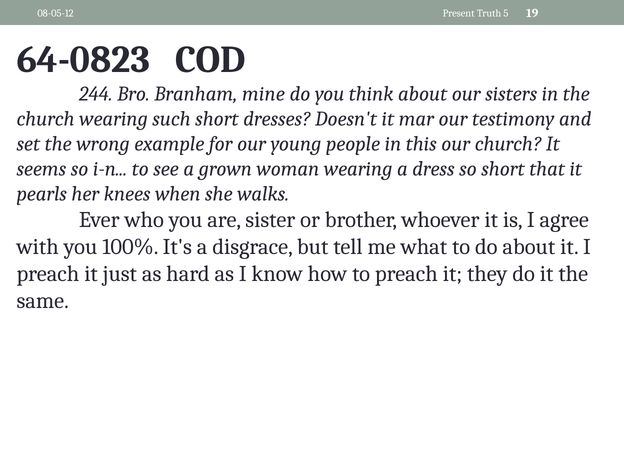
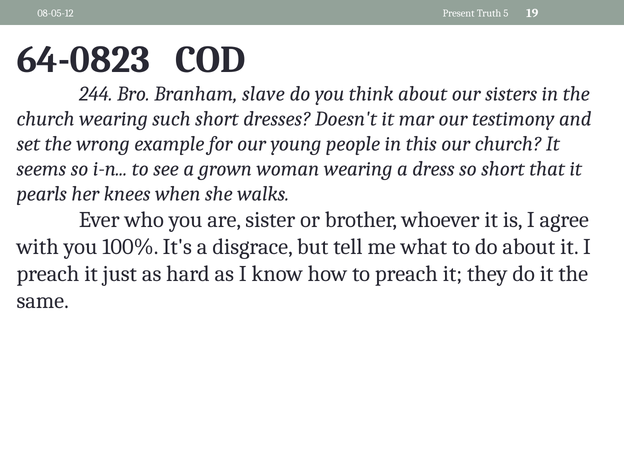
mine: mine -> slave (263, 94)
